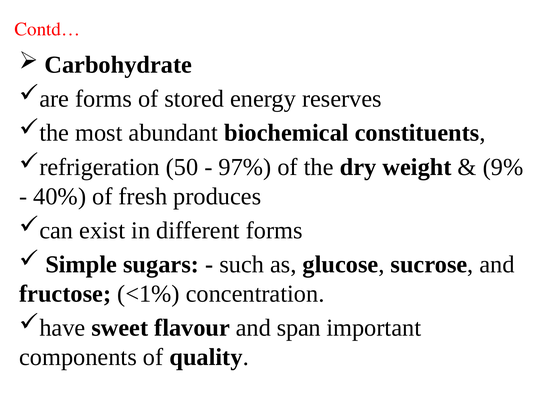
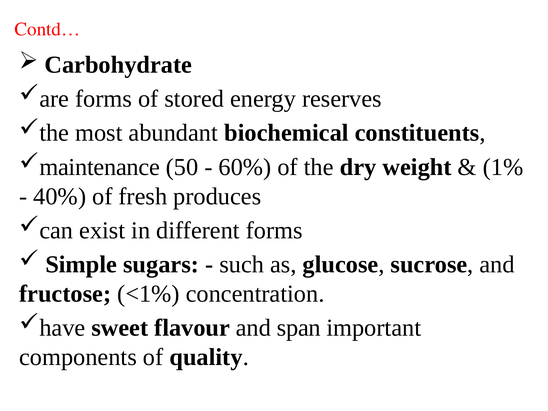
refrigeration: refrigeration -> maintenance (100, 167)
97%: 97% -> 60% (245, 167)
9%: 9% -> 1% (503, 167)
